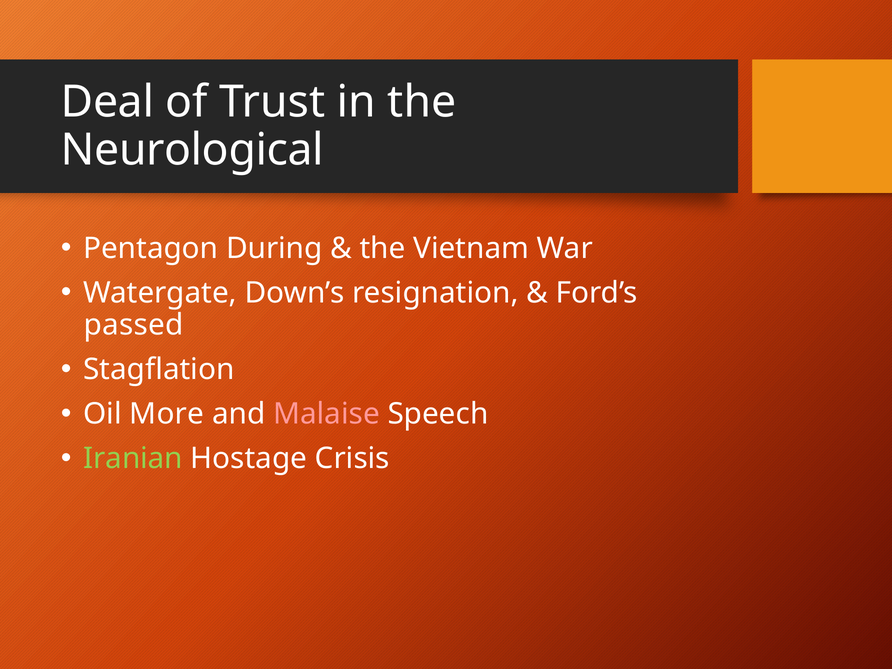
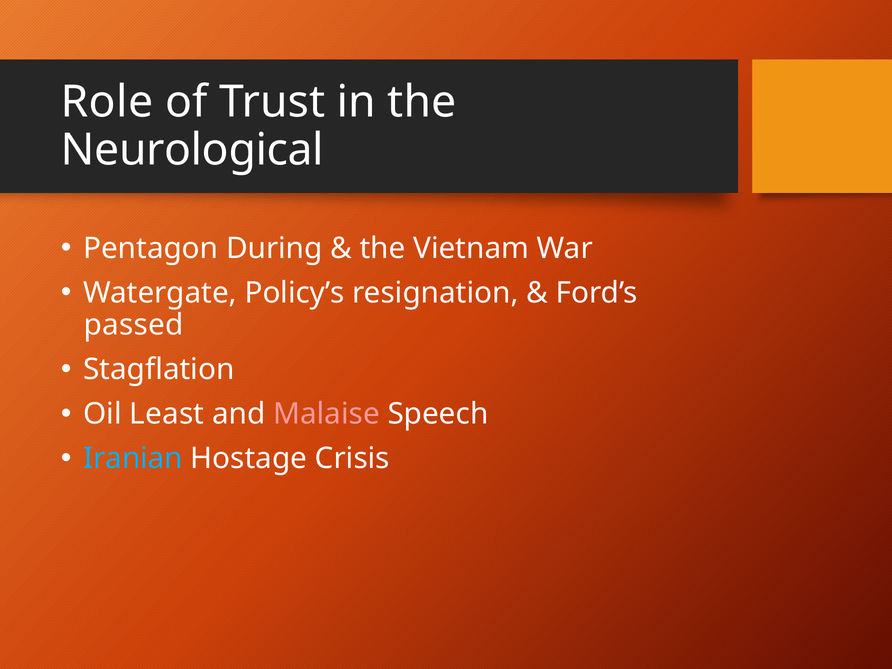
Deal: Deal -> Role (107, 102)
Down’s: Down’s -> Policy’s (295, 293)
More: More -> Least (167, 414)
Iranian colour: light green -> light blue (133, 458)
